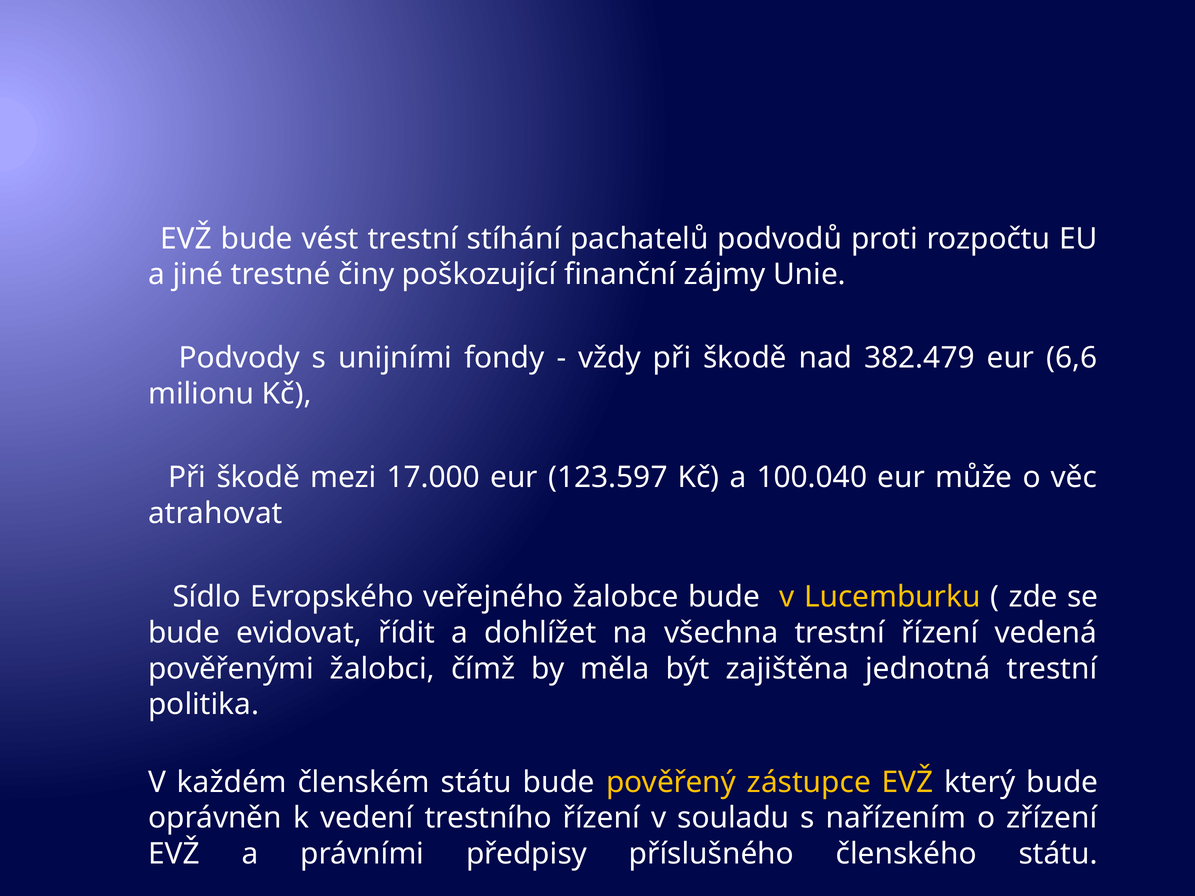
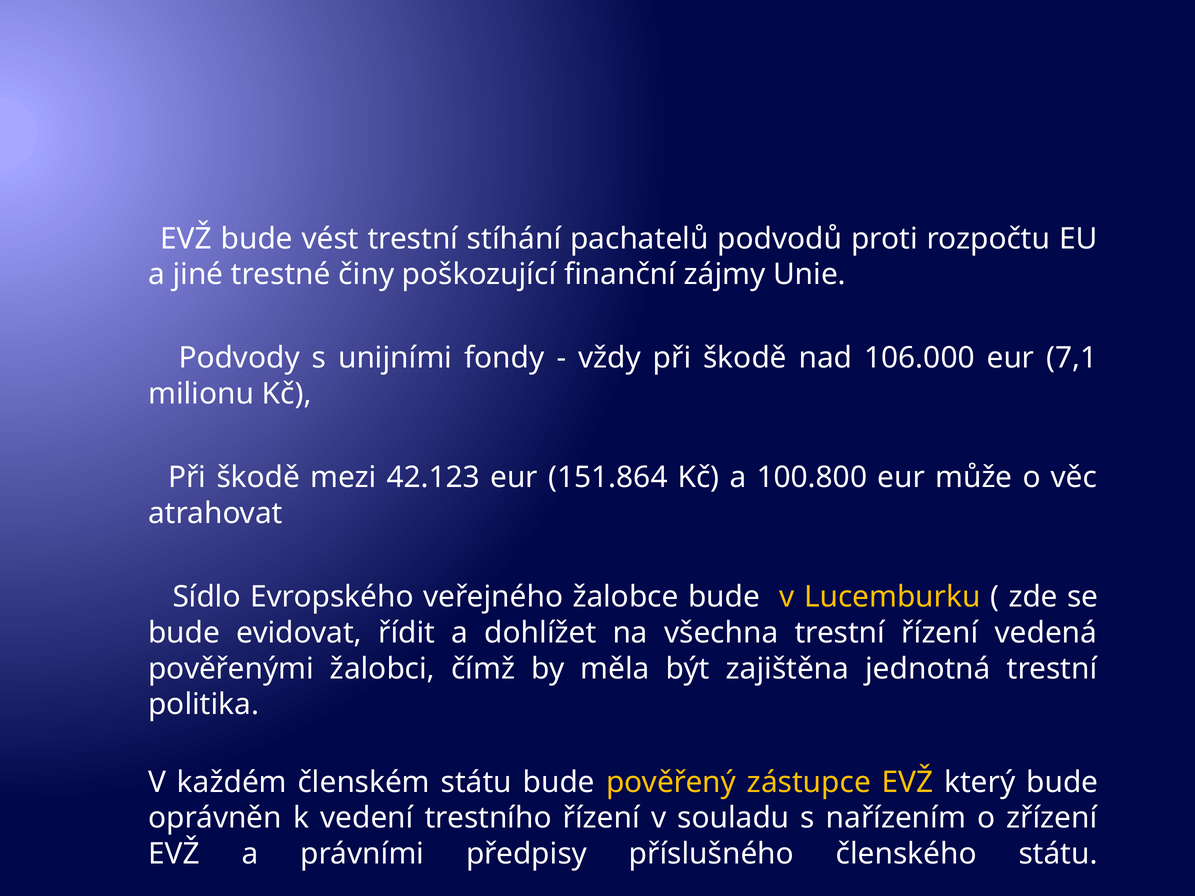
382.479: 382.479 -> 106.000 (919, 358)
6,6: 6,6 -> 7,1 (1072, 358)
17.000: 17.000 -> 42.123 (433, 478)
123.597: 123.597 -> 151.864 (608, 478)
100.040: 100.040 -> 100.800 (812, 478)
